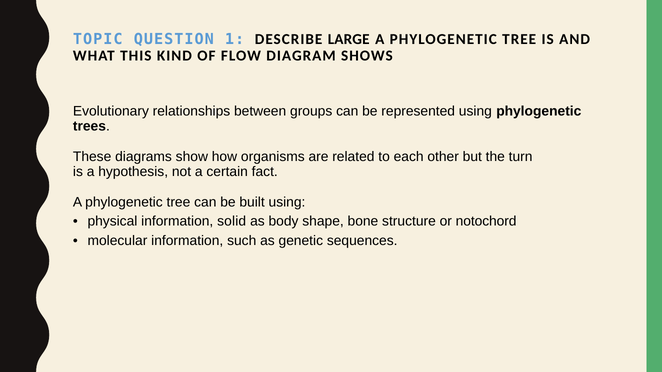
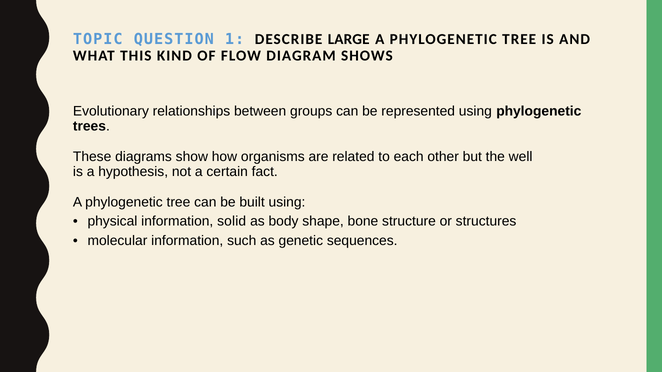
turn: turn -> well (521, 157)
notochord: notochord -> structures (486, 222)
